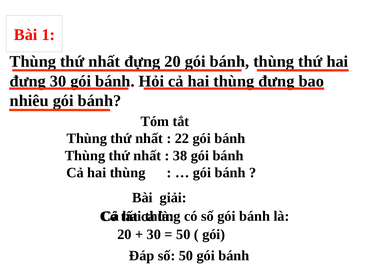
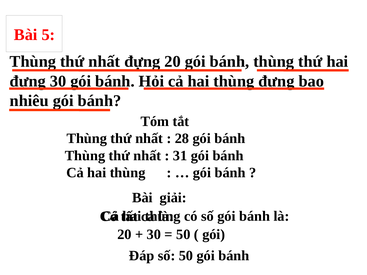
1: 1 -> 5 (48, 35)
22: 22 -> 28 (182, 139)
38: 38 -> 31 (180, 156)
